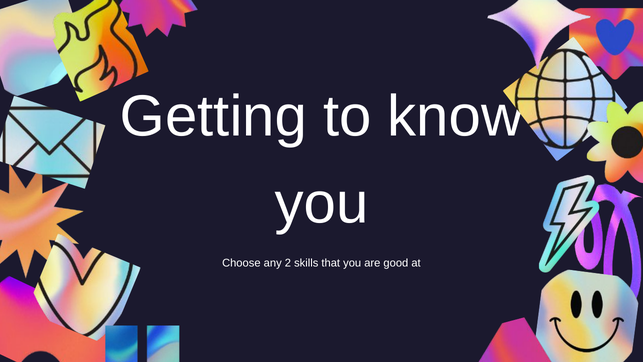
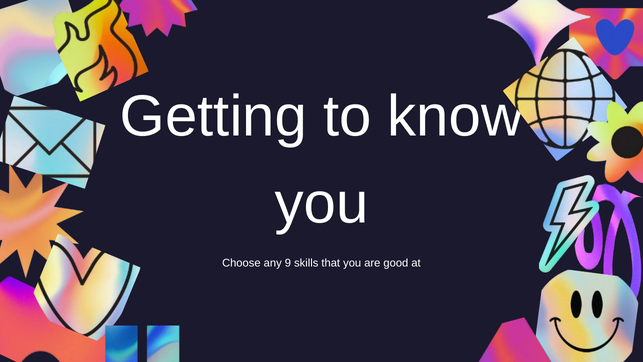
2: 2 -> 9 (288, 263)
